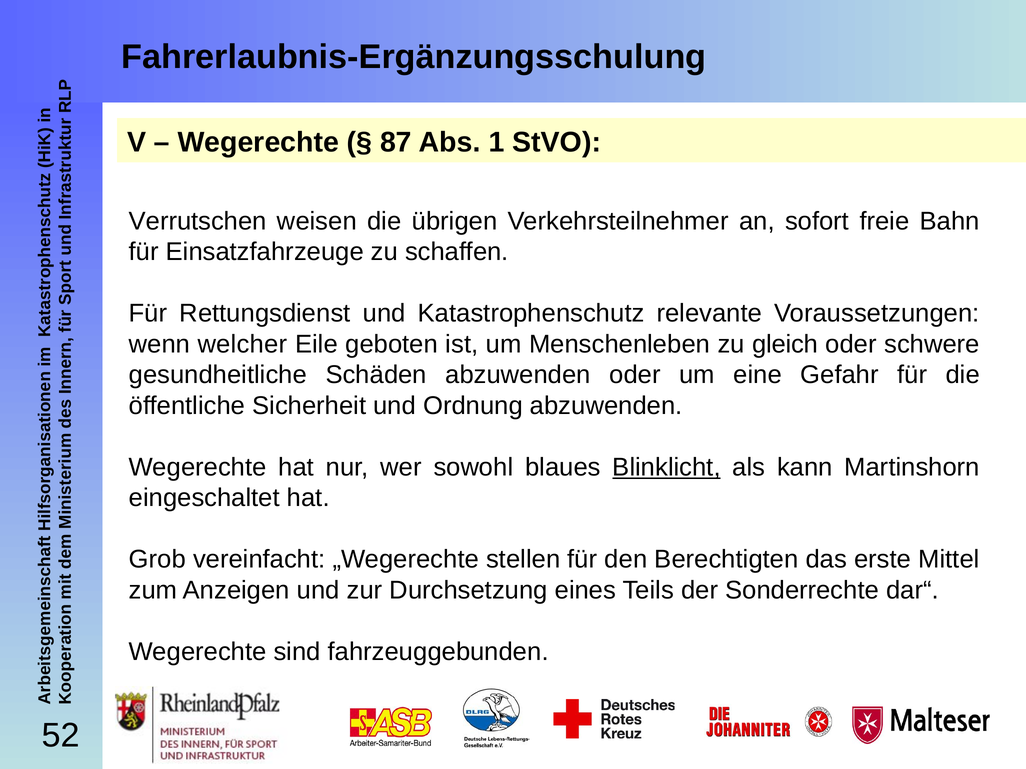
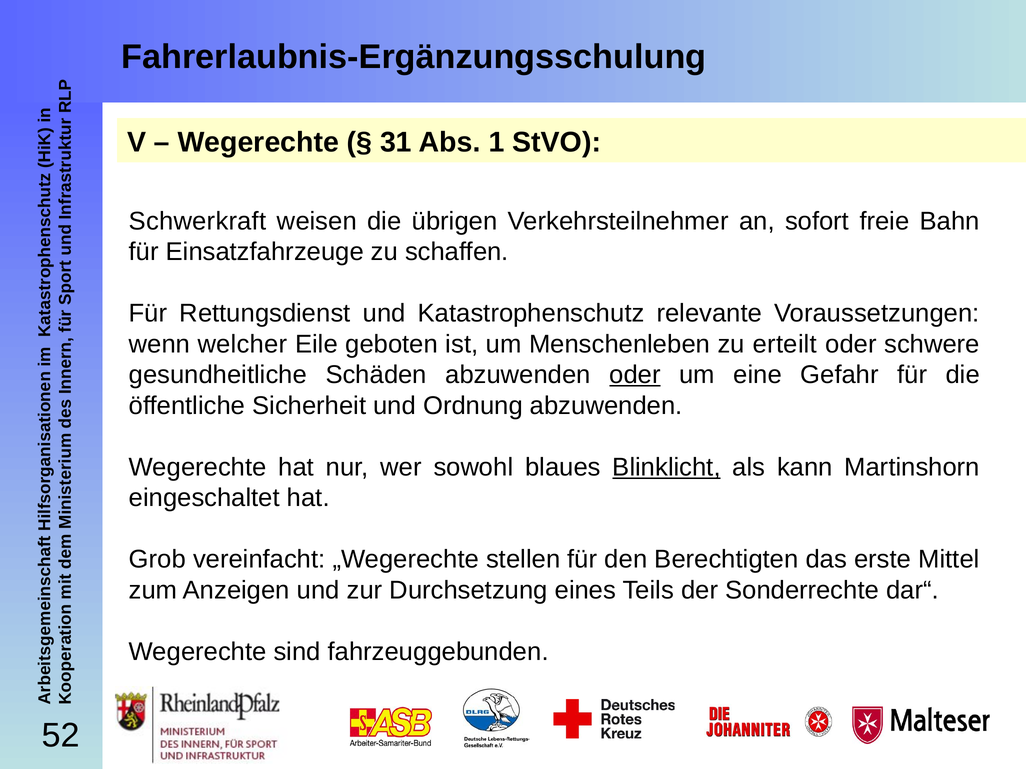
87: 87 -> 31 (396, 142)
Verrutschen: Verrutschen -> Schwerkraft (198, 221)
gleich: gleich -> erteilt (785, 344)
oder underline: none -> present (635, 375)
